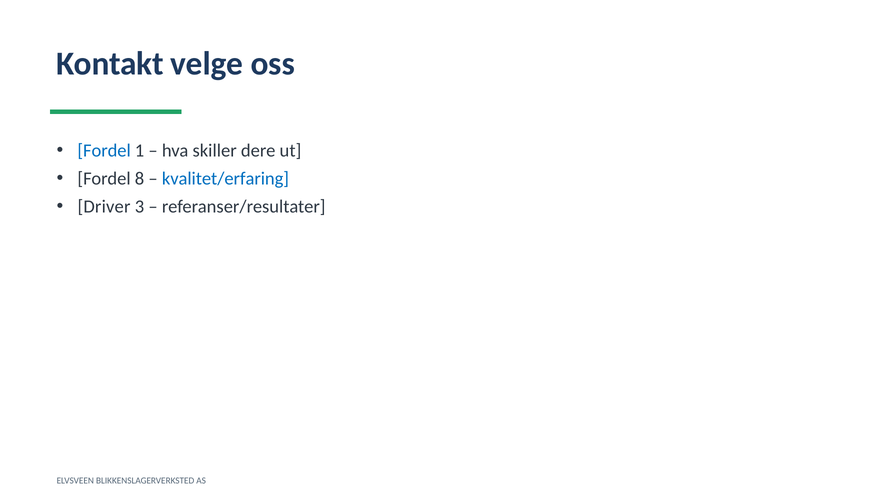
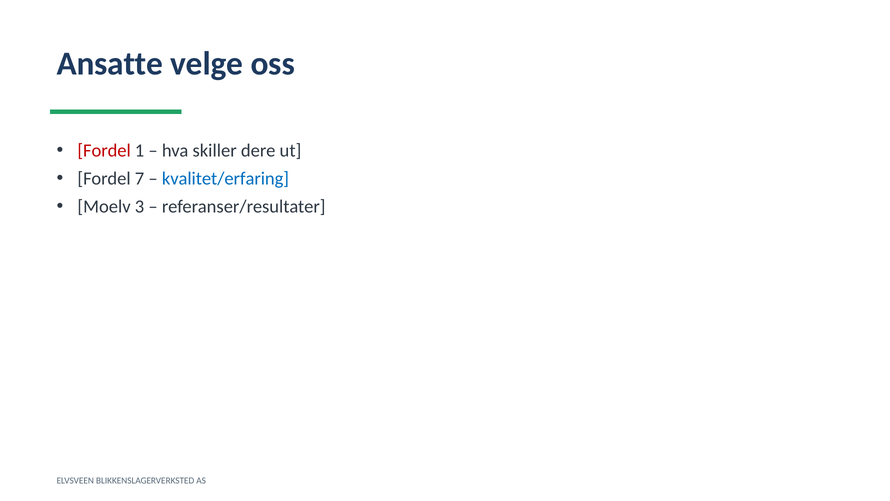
Kontakt: Kontakt -> Ansatte (110, 64)
Fordel colour: blue -> red (104, 151)
8: 8 -> 7 (140, 179)
Driver: Driver -> Moelv (104, 206)
